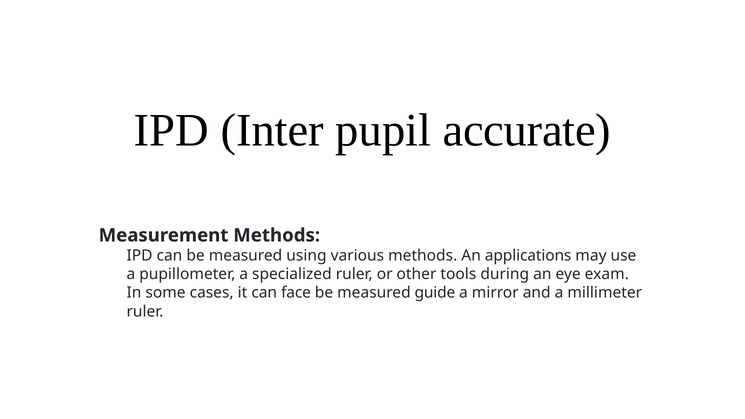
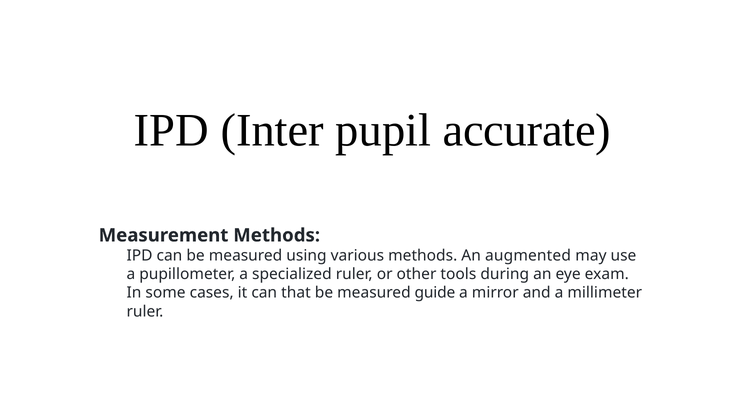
applications: applications -> augmented (528, 256)
face: face -> that (296, 293)
